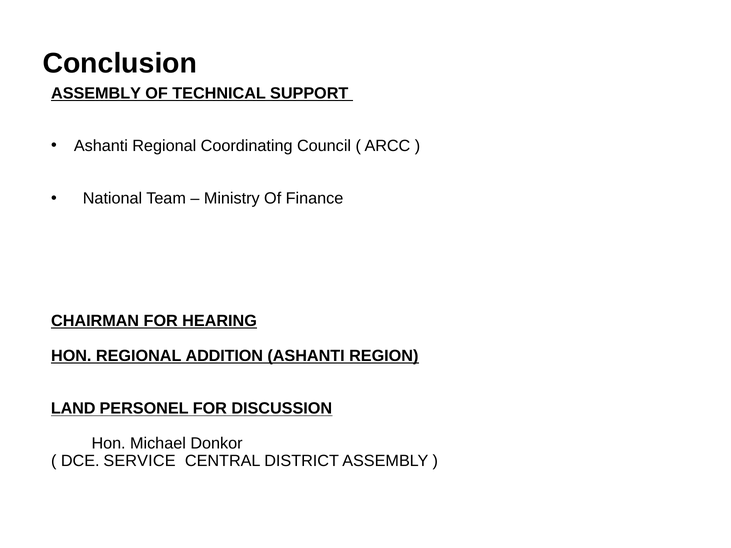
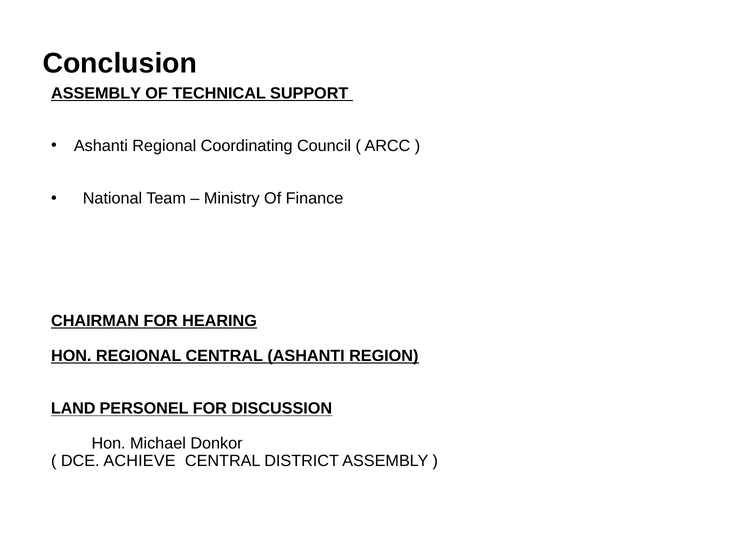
REGIONAL ADDITION: ADDITION -> CENTRAL (224, 356)
SERVICE: SERVICE -> ACHIEVE (139, 461)
